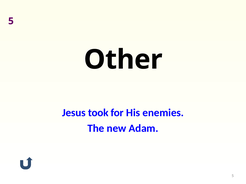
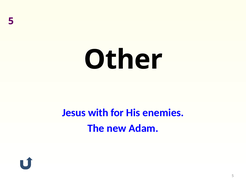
took: took -> with (98, 113)
